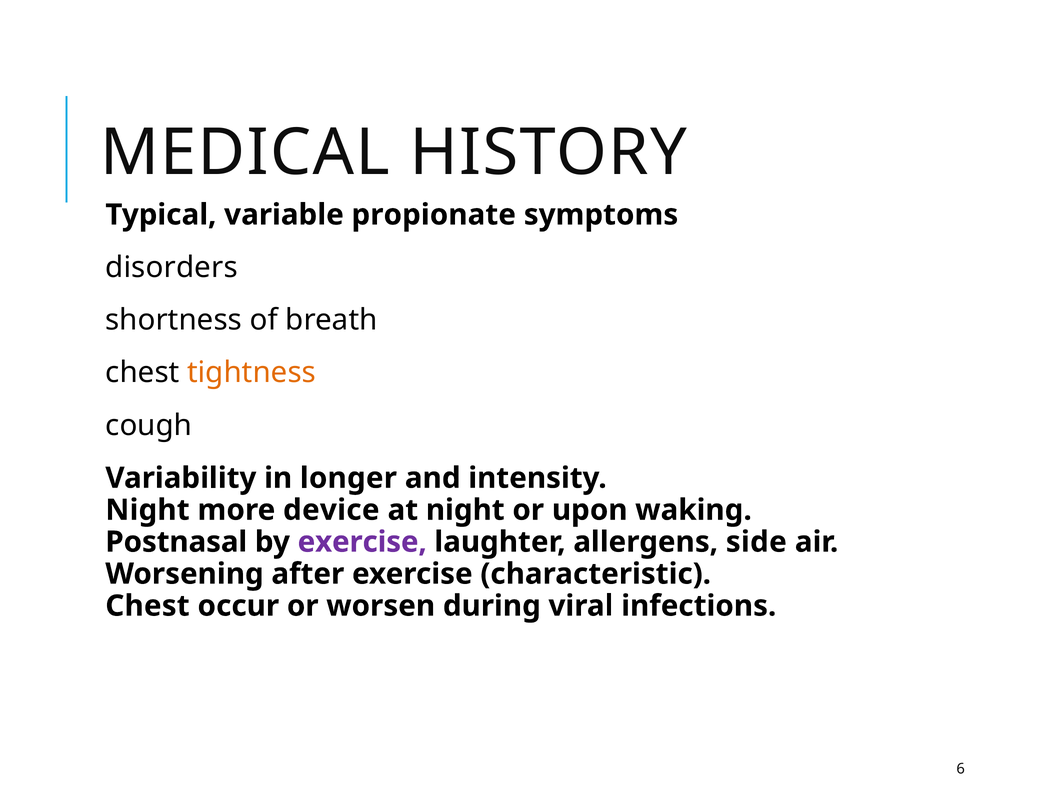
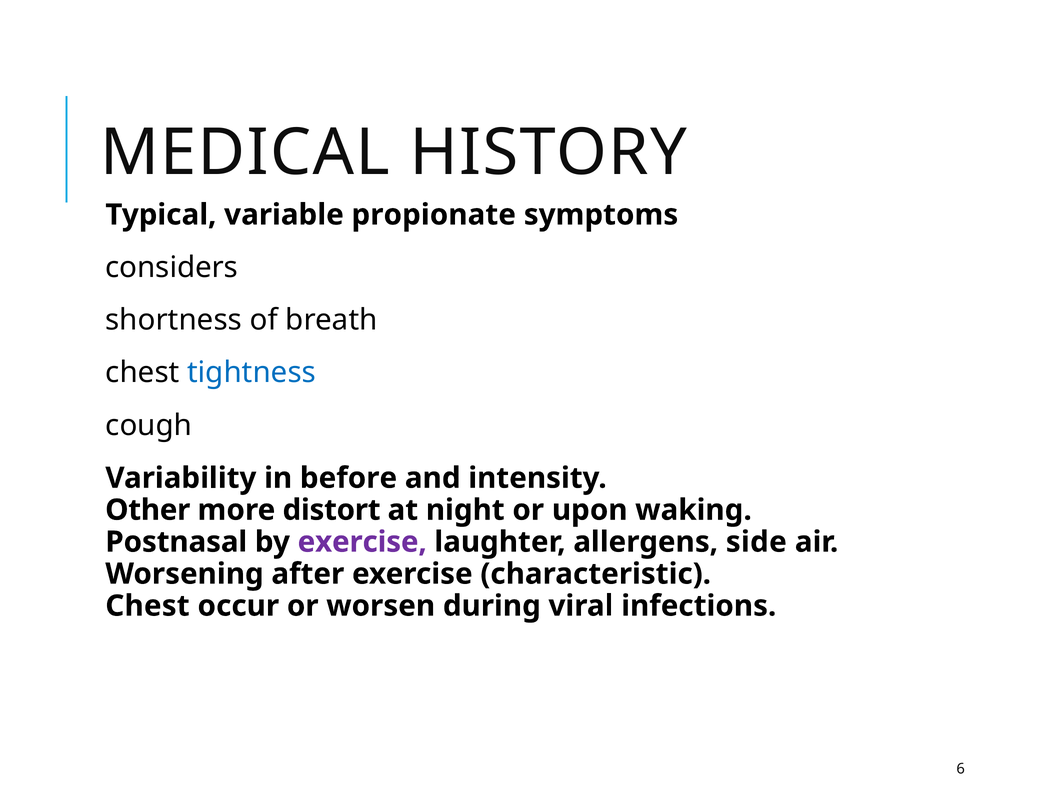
disorders: disorders -> considers (172, 267)
tightness colour: orange -> blue (252, 373)
longer: longer -> before (349, 478)
Night: Night -> Other (148, 510)
device: device -> distort (332, 510)
